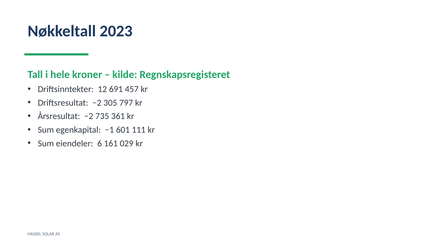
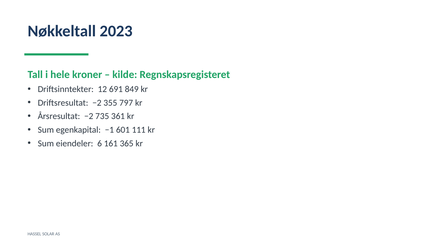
457: 457 -> 849 (132, 89)
305: 305 -> 355 (110, 103)
029: 029 -> 365 (127, 144)
